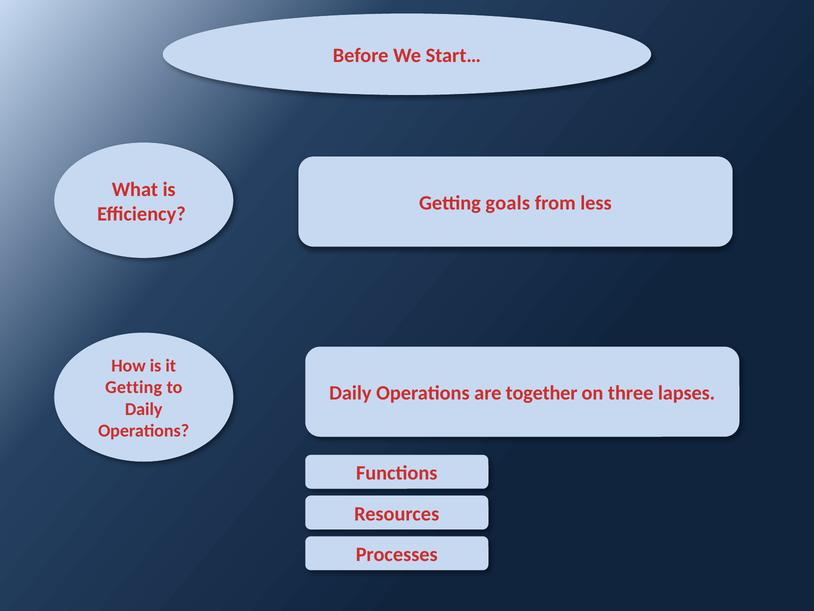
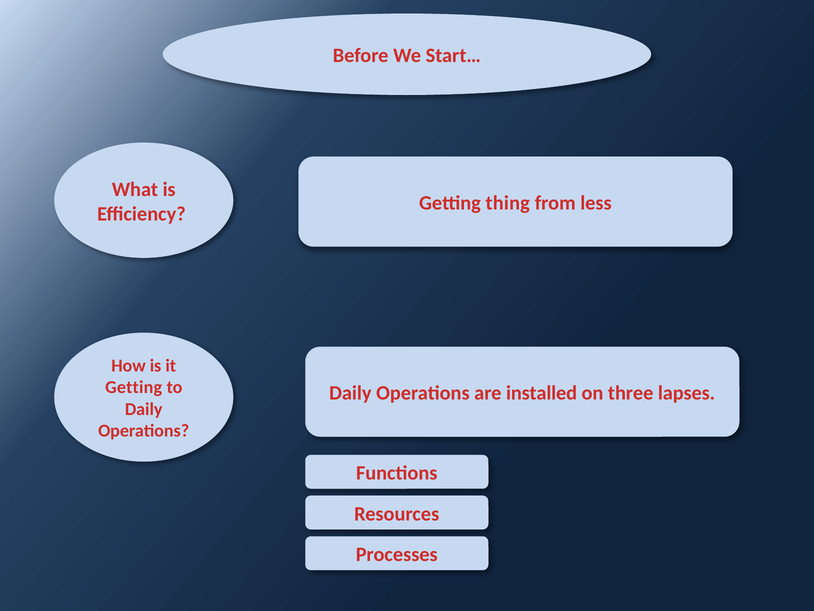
goals: goals -> thing (508, 203)
together: together -> installed (542, 393)
